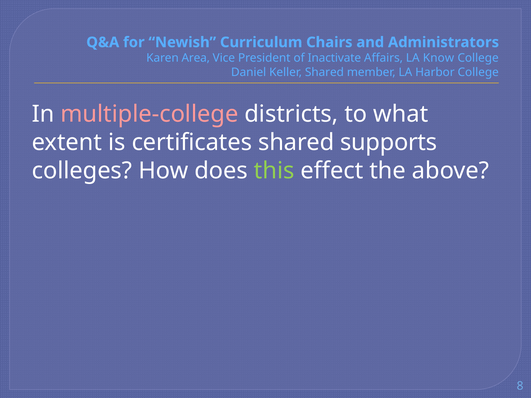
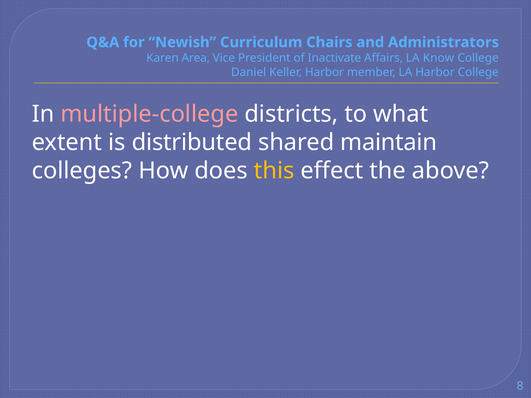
Keller Shared: Shared -> Harbor (324, 72)
certificates: certificates -> distributed (192, 142)
supports: supports -> maintain (389, 142)
this colour: light green -> yellow (274, 171)
